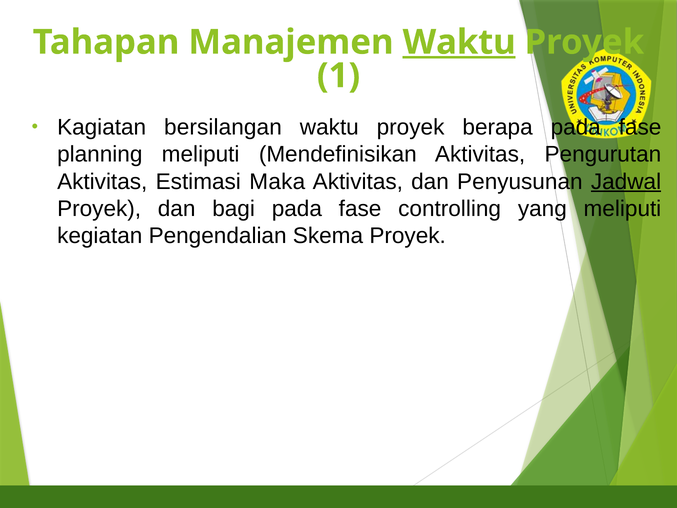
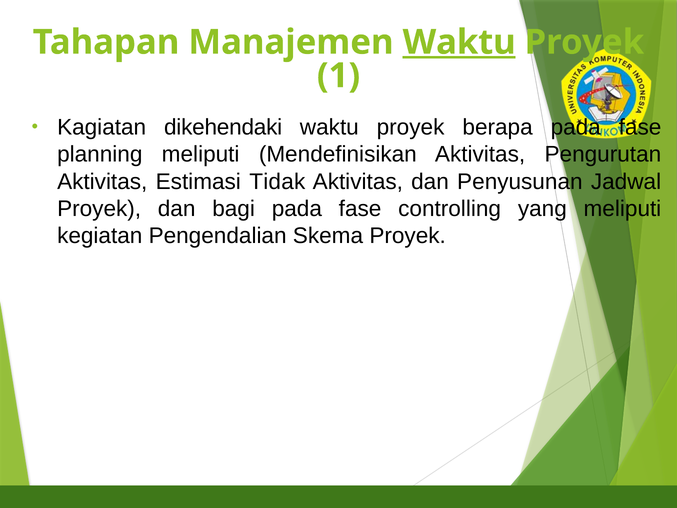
bersilangan: bersilangan -> dikehendaki (223, 127)
Maka: Maka -> Tidak (277, 181)
Jadwal underline: present -> none (626, 181)
